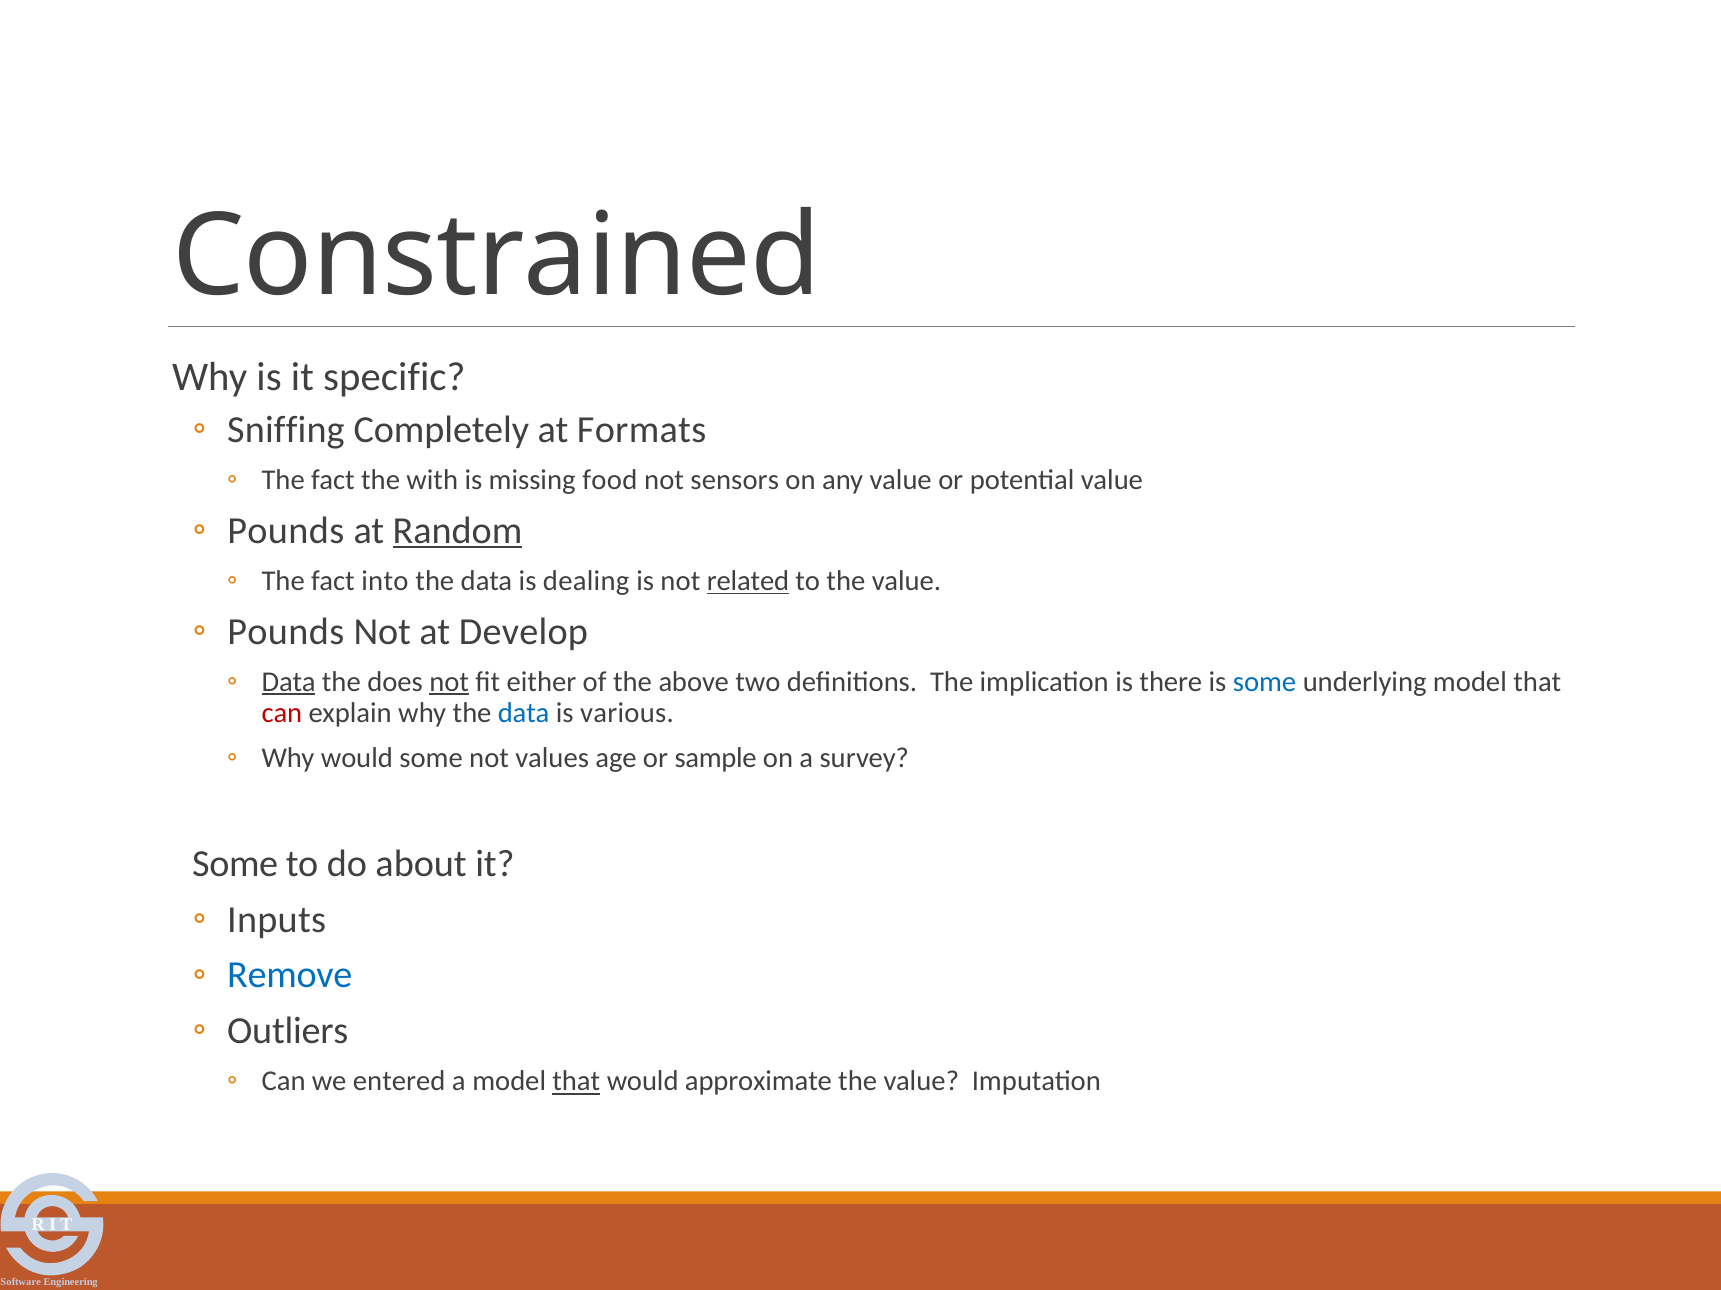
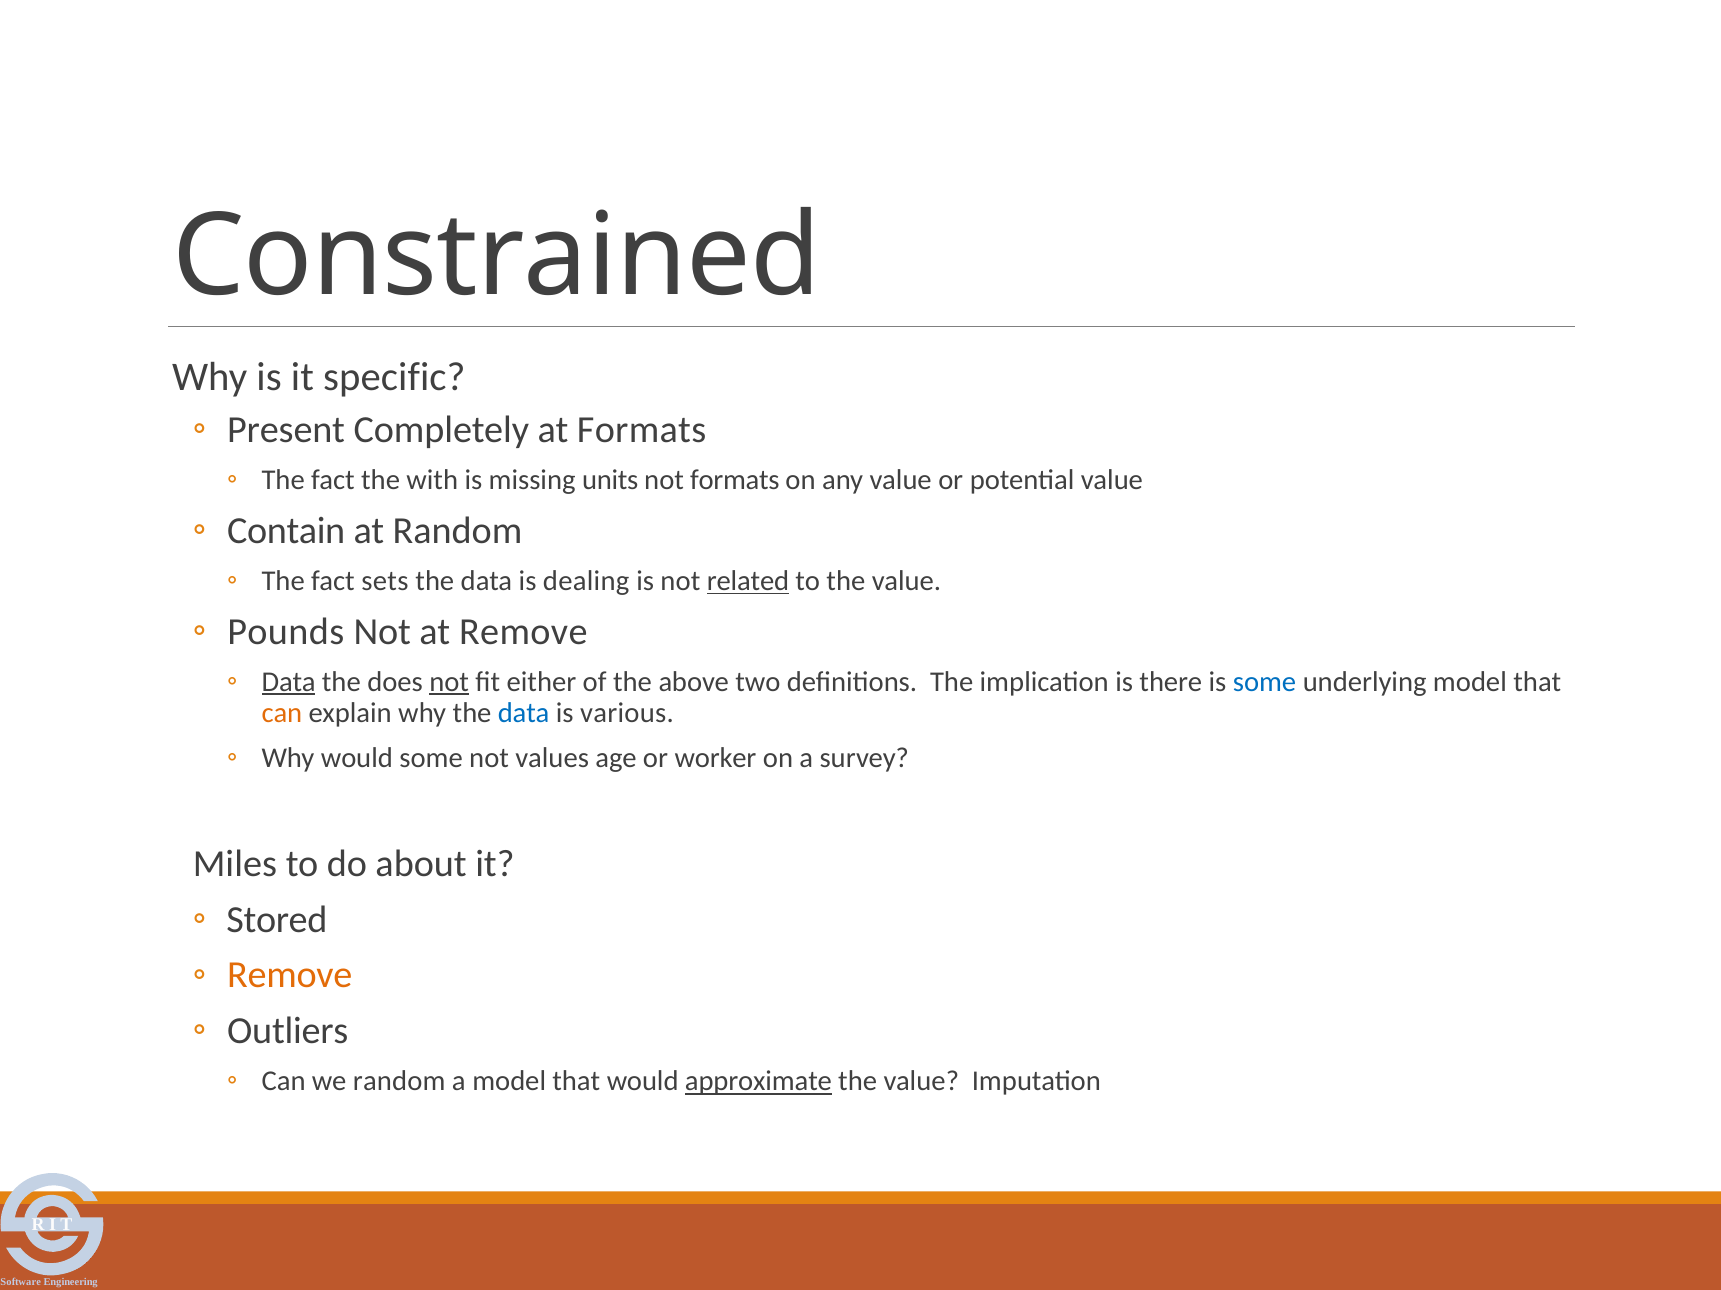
Sniffing: Sniffing -> Present (286, 430)
food: food -> units (610, 480)
not sensors: sensors -> formats (735, 480)
Pounds: Pounds -> Contain (286, 531)
Random underline: present -> none (458, 531)
into: into -> sets (385, 581)
at Develop: Develop -> Remove (523, 632)
can colour: red -> orange (282, 713)
sample: sample -> worker (716, 759)
Some: Some -> Miles (235, 865)
Inputs: Inputs -> Stored (277, 920)
Remove colour: blue -> orange (290, 976)
we entered: entered -> random (399, 1082)
that underline: present -> none (576, 1082)
approximate underline: none -> present (758, 1082)
